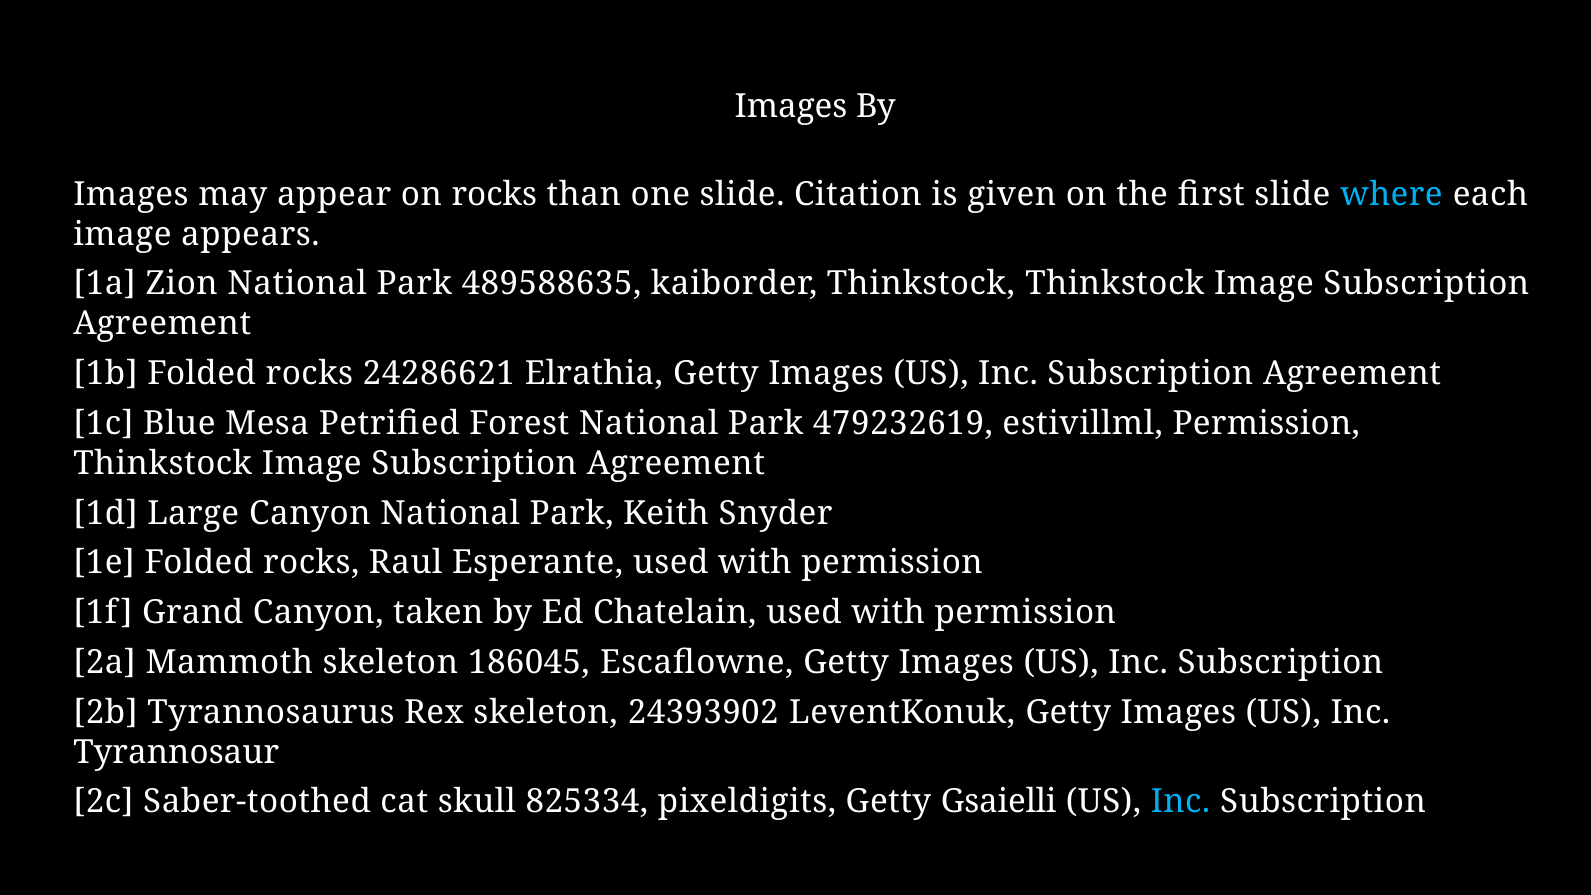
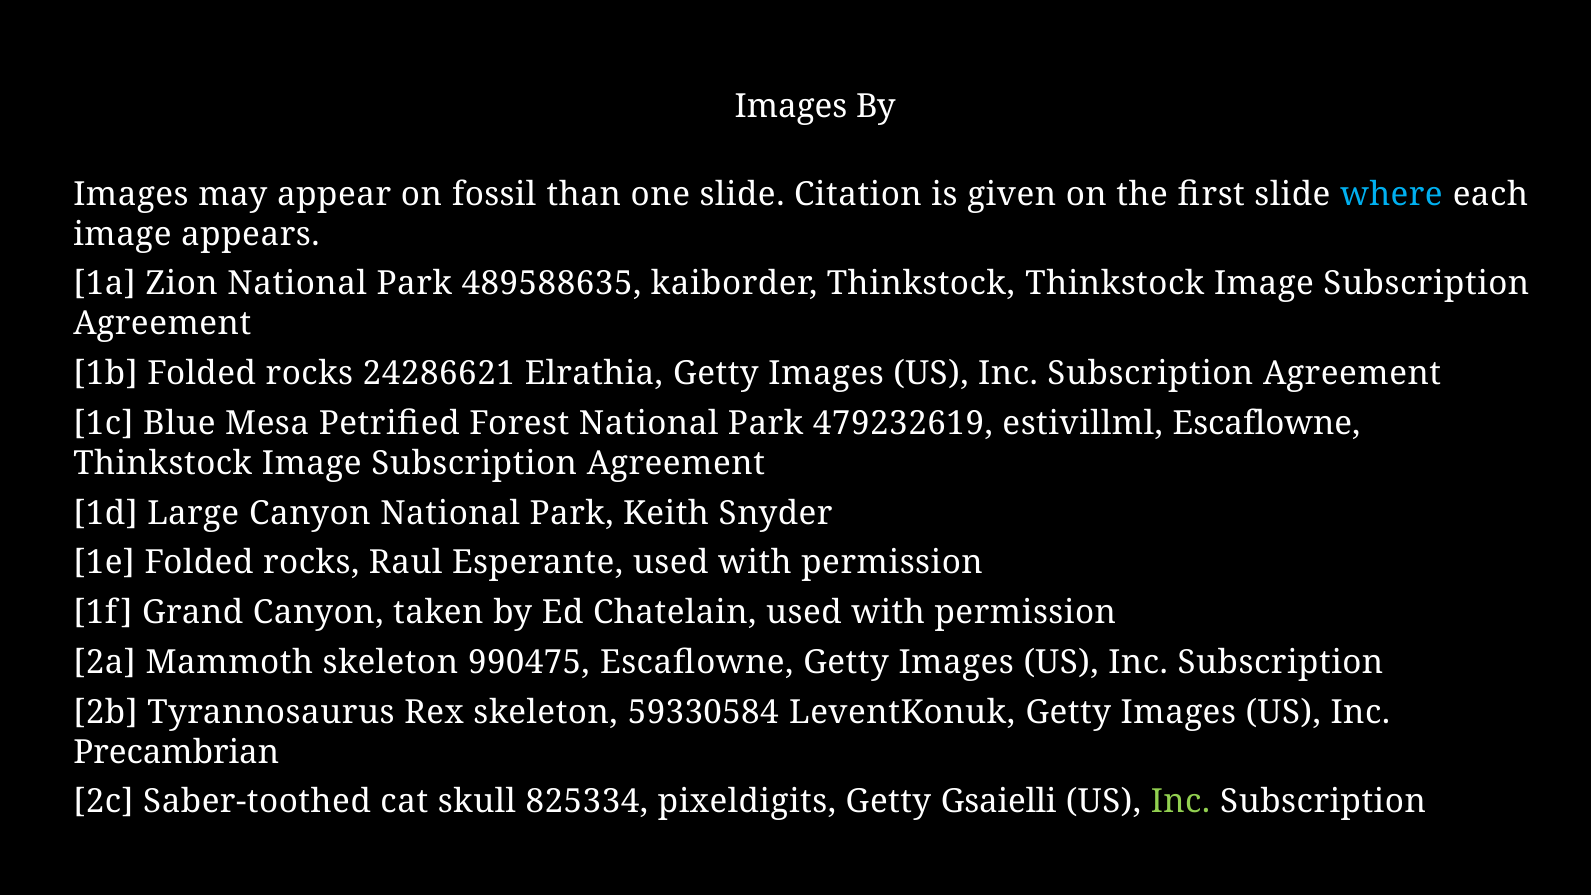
on rocks: rocks -> fossil (494, 194)
estivillml Permission: Permission -> Escaflowne (1266, 423)
186045: 186045 -> 990475 (529, 662)
24393902: 24393902 -> 59330584 (703, 712)
Tyrannosaur: Tyrannosaur -> Precambrian (176, 752)
Inc colour: light blue -> light green (1181, 802)
